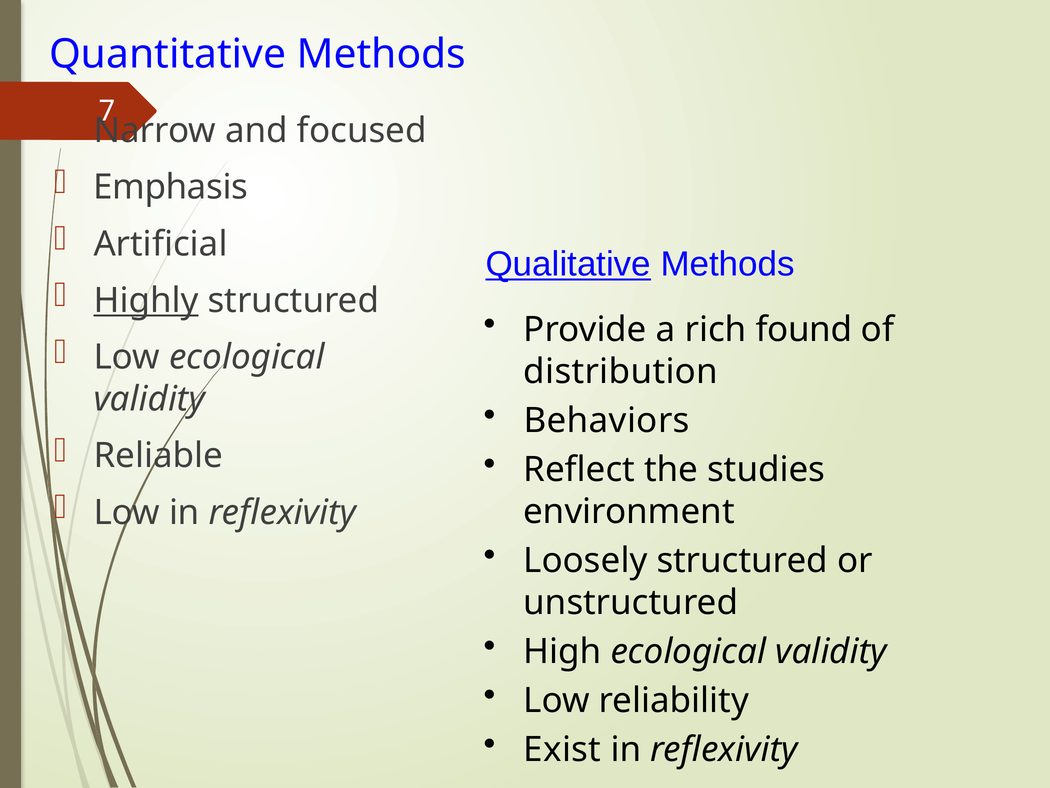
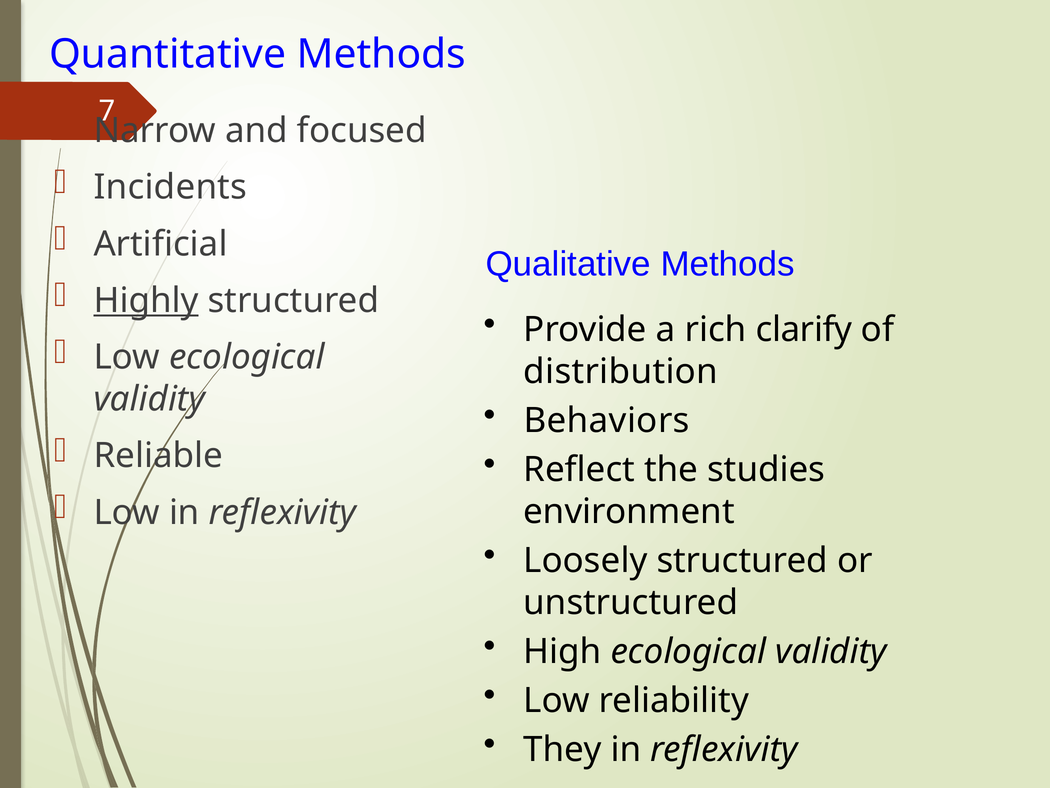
Emphasis: Emphasis -> Incidents (170, 187)
Qualitative underline: present -> none (568, 264)
found: found -> clarify (804, 330)
Exist: Exist -> They (562, 749)
